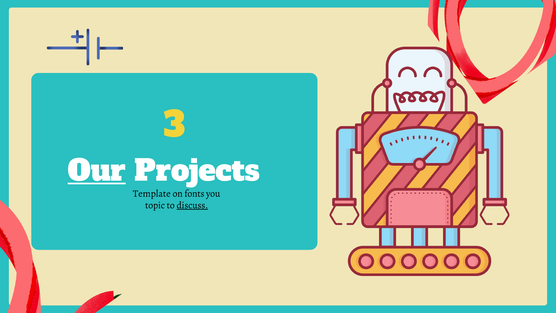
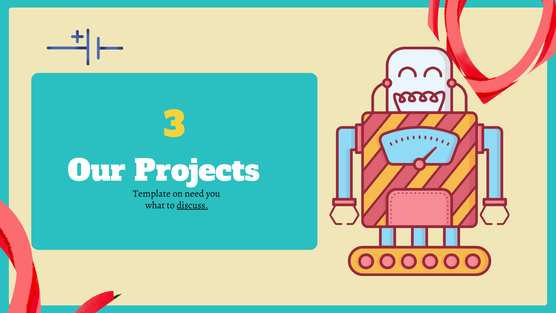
Our underline: present -> none (97, 171)
fonts: fonts -> need (194, 193)
topic: topic -> what (155, 205)
